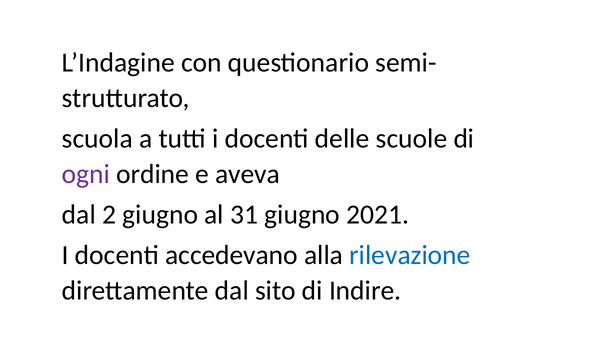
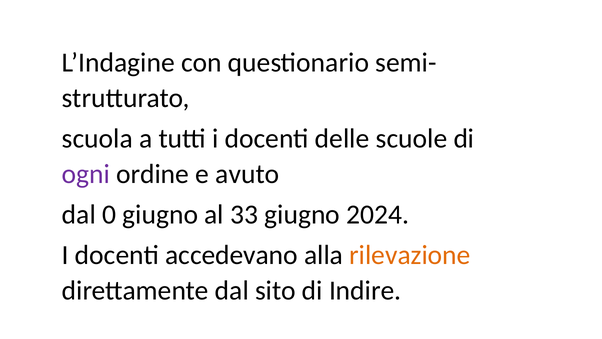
aveva: aveva -> avuto (247, 174)
2: 2 -> 0 (109, 214)
31: 31 -> 33 (244, 214)
2021: 2021 -> 2024 (378, 214)
rilevazione colour: blue -> orange (410, 255)
